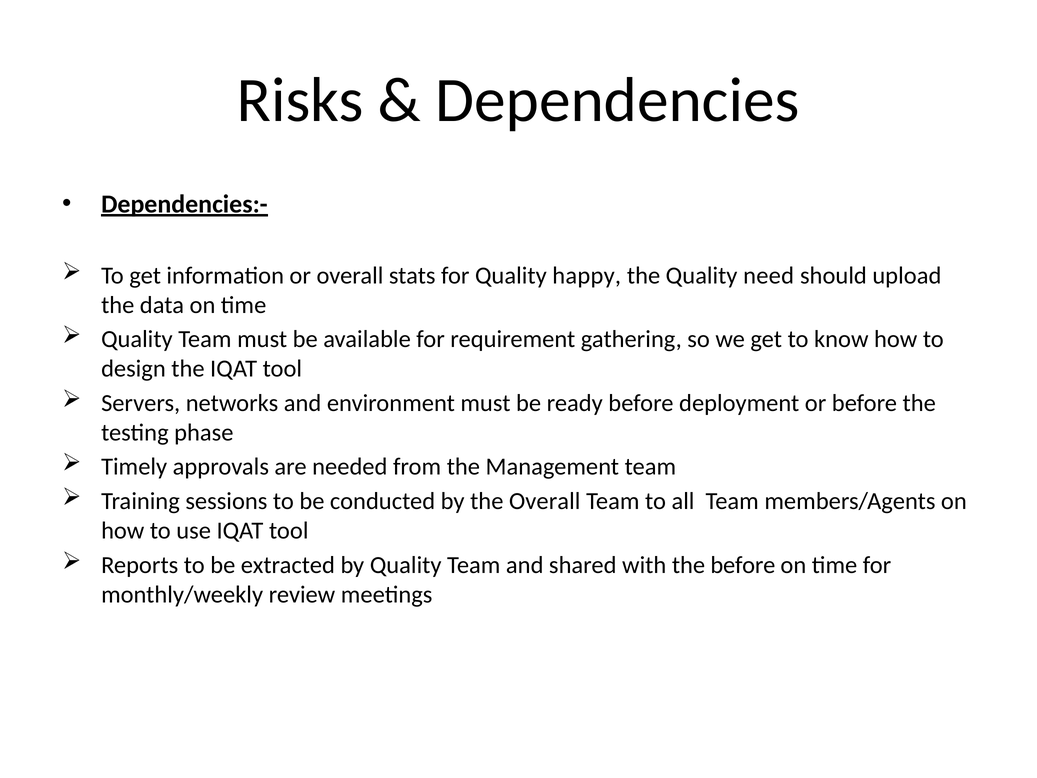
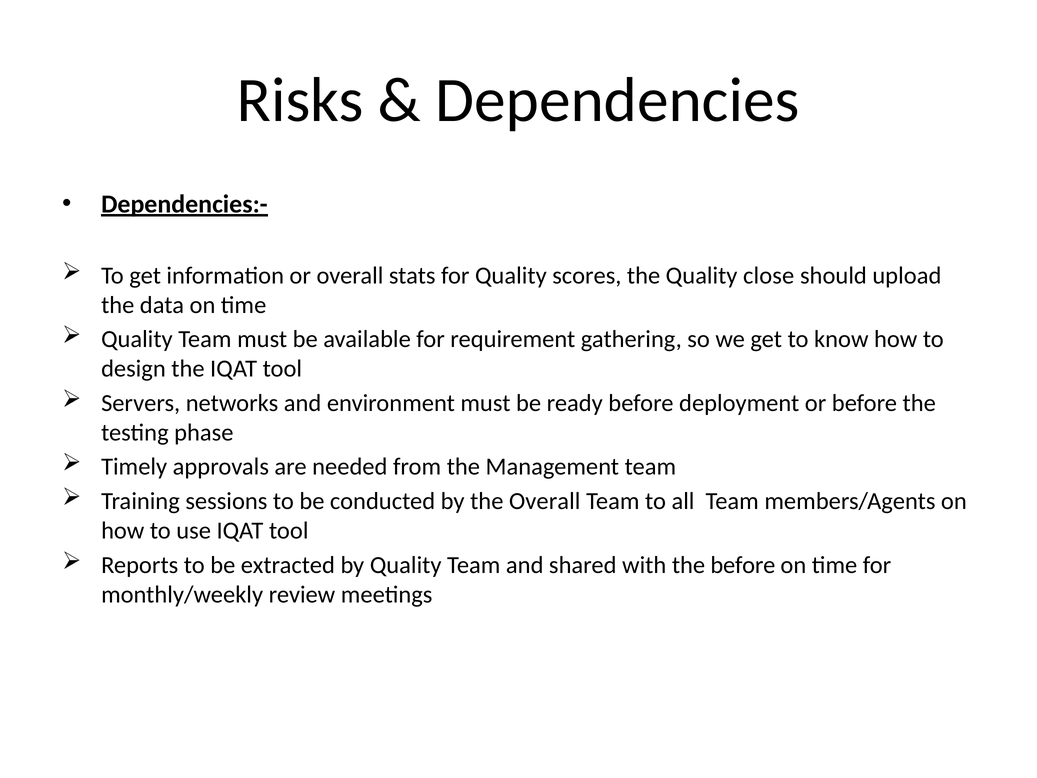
happy: happy -> scores (587, 275)
need: need -> close (769, 275)
